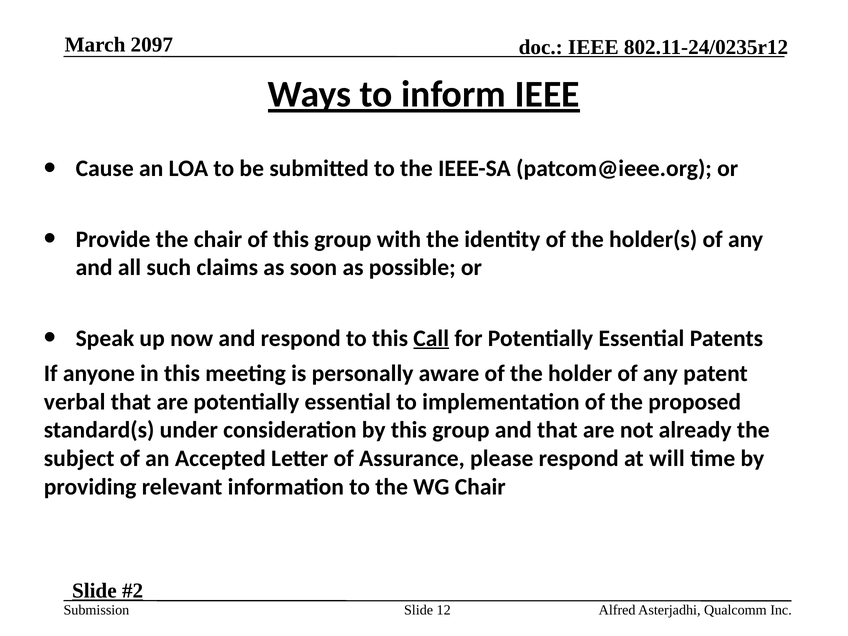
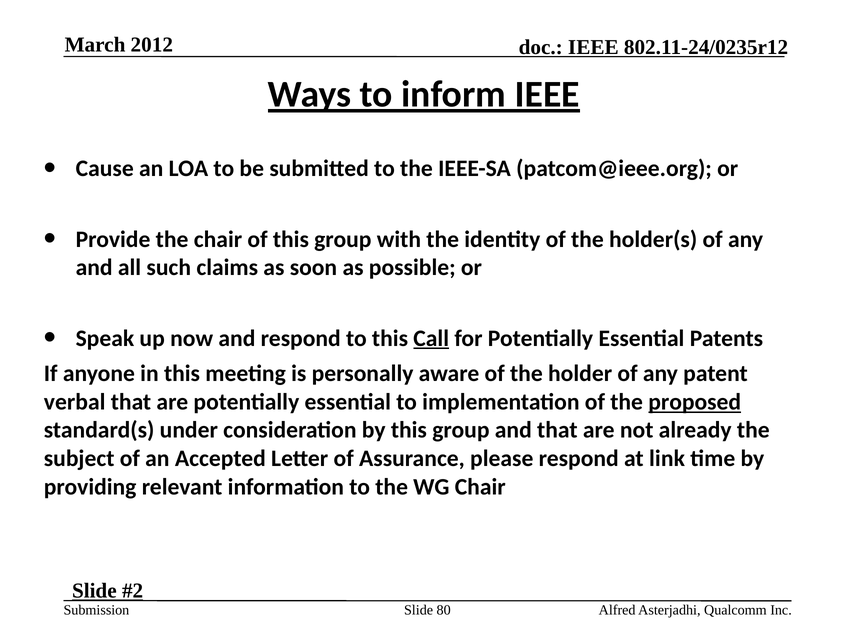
2097: 2097 -> 2012 (152, 45)
proposed underline: none -> present (695, 402)
will: will -> link (667, 458)
12: 12 -> 80 (444, 610)
